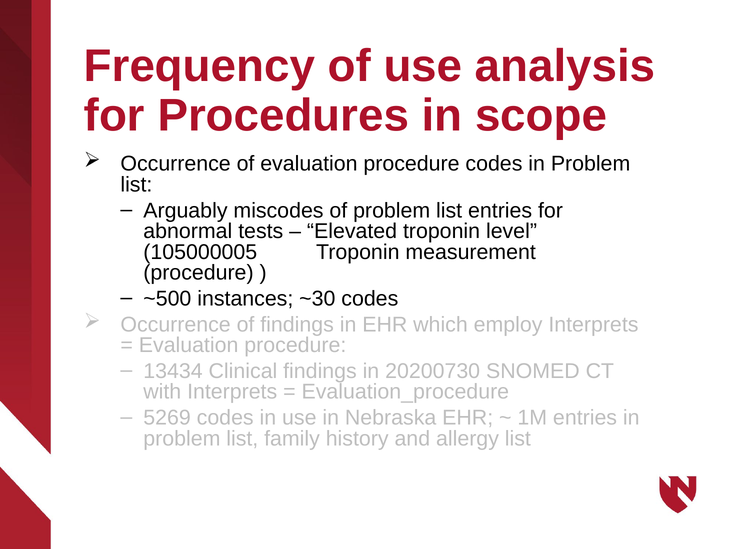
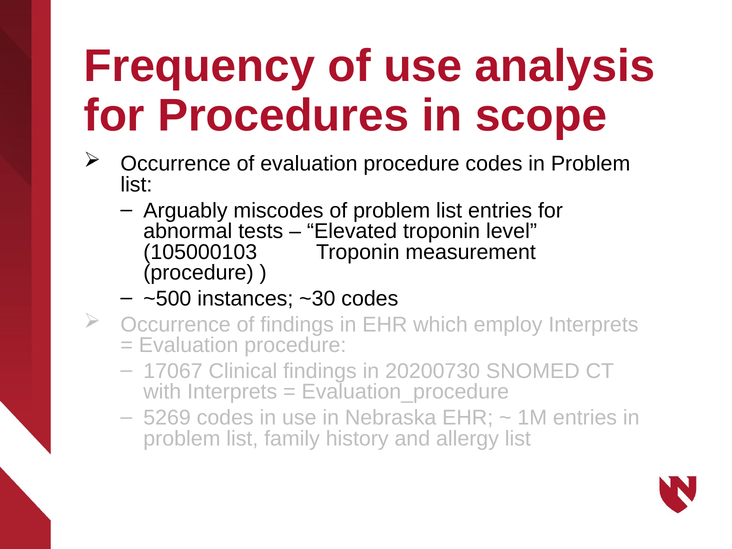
105000005: 105000005 -> 105000103 (200, 252)
13434: 13434 -> 17067 (173, 371)
